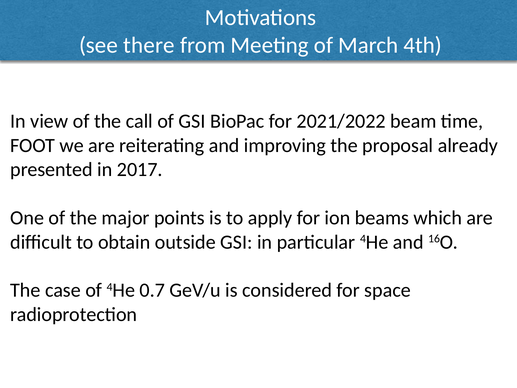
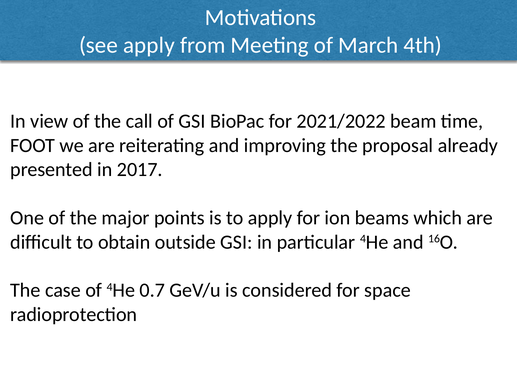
see there: there -> apply (149, 45)
